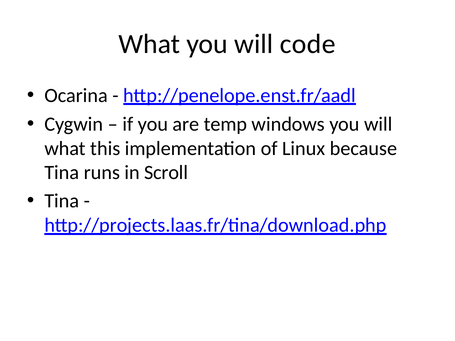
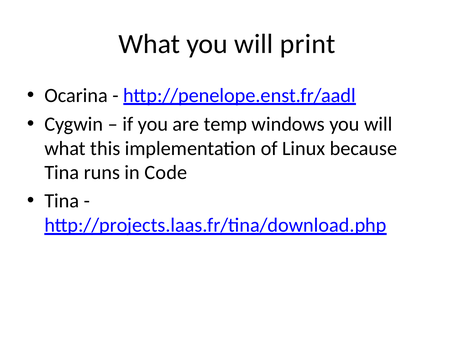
code: code -> print (308, 44)
Scroll: Scroll -> Code (166, 173)
